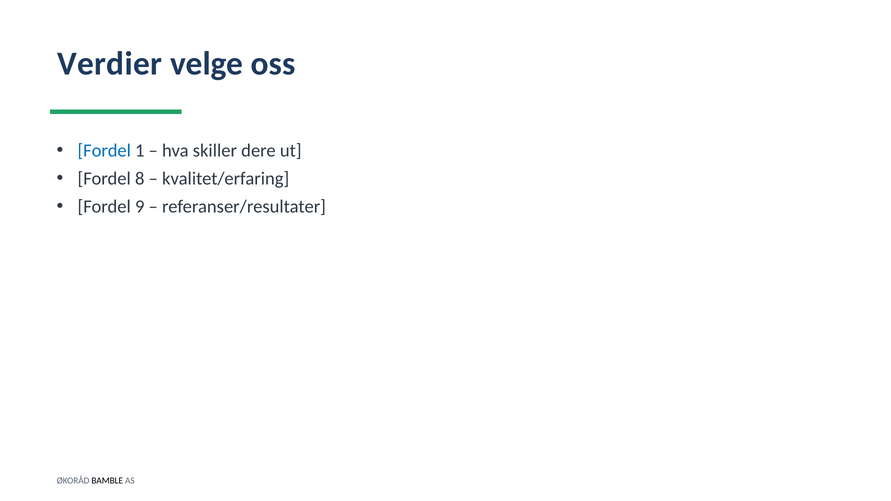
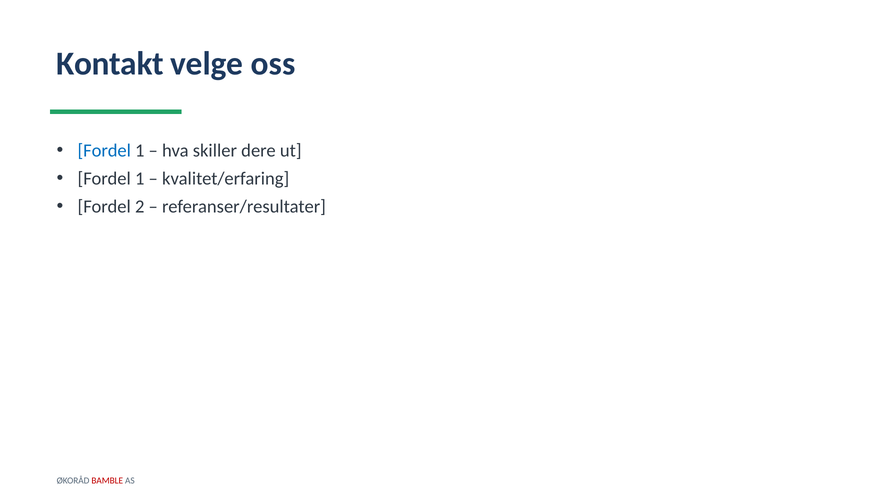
Verdier: Verdier -> Kontakt (110, 64)
8: 8 -> 1 (140, 179)
9: 9 -> 2 (140, 207)
BAMBLE colour: black -> red (107, 481)
